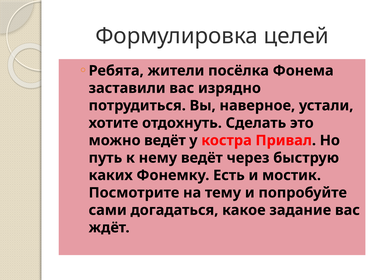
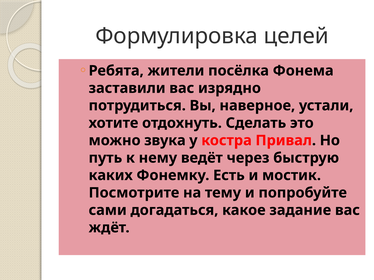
можно ведёт: ведёт -> звука (165, 141)
